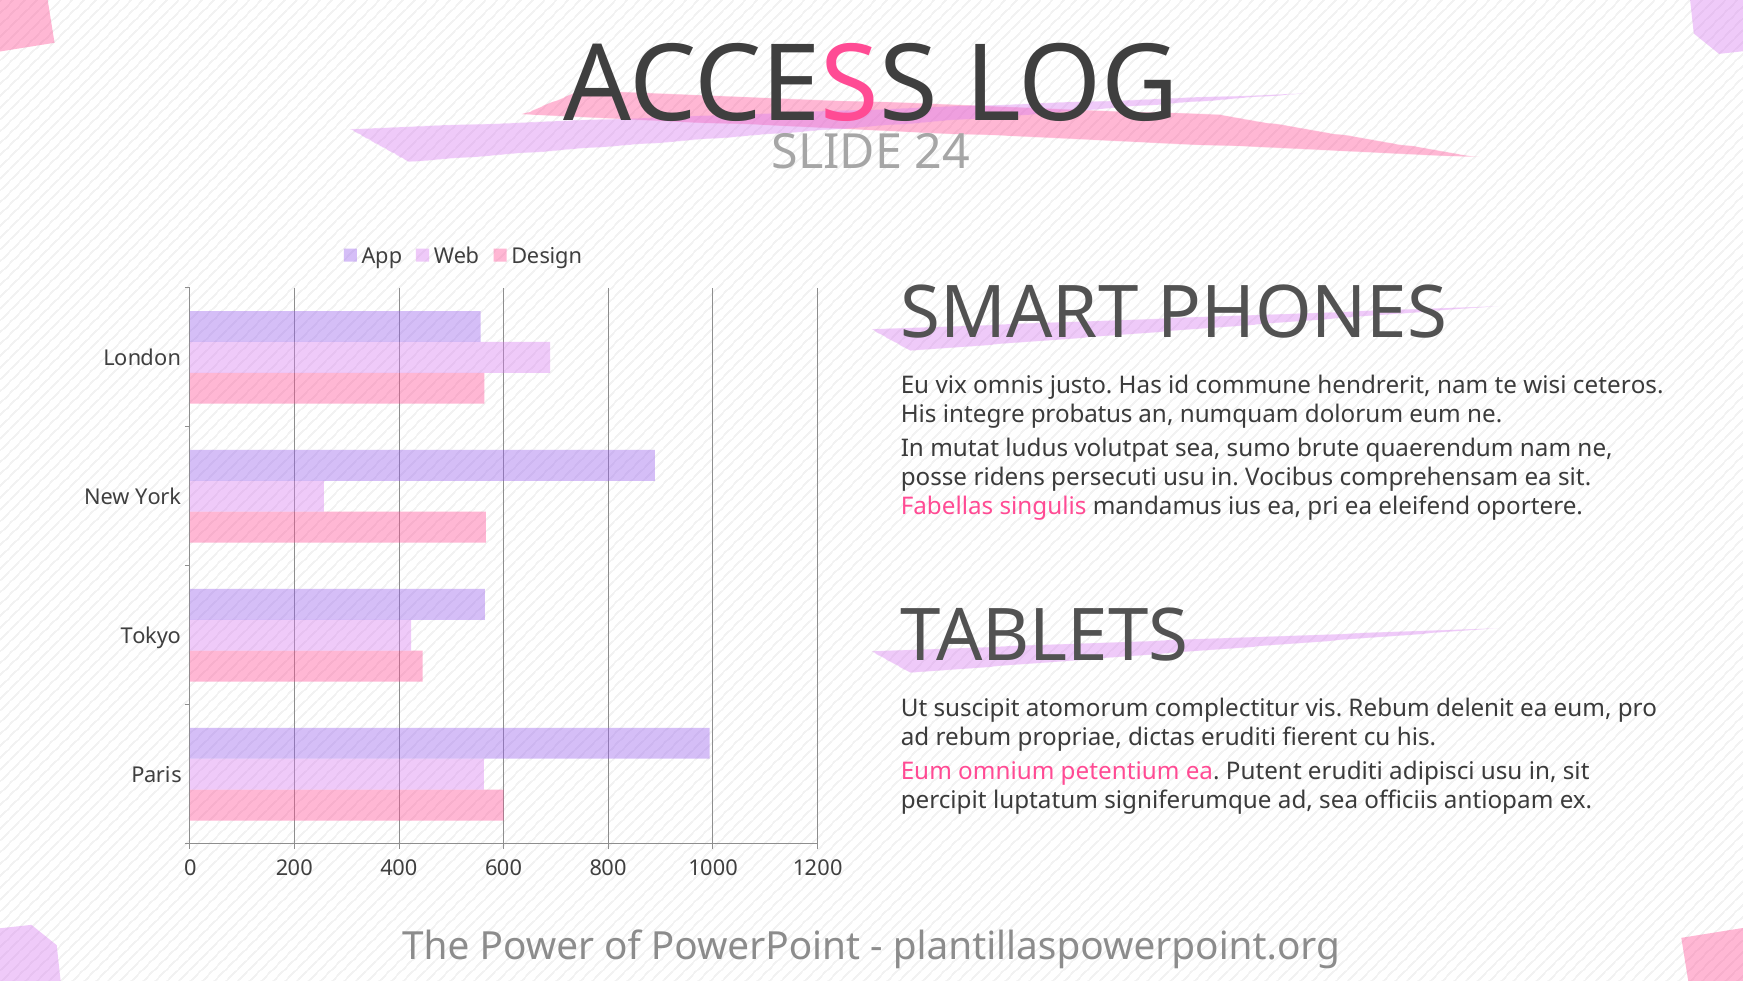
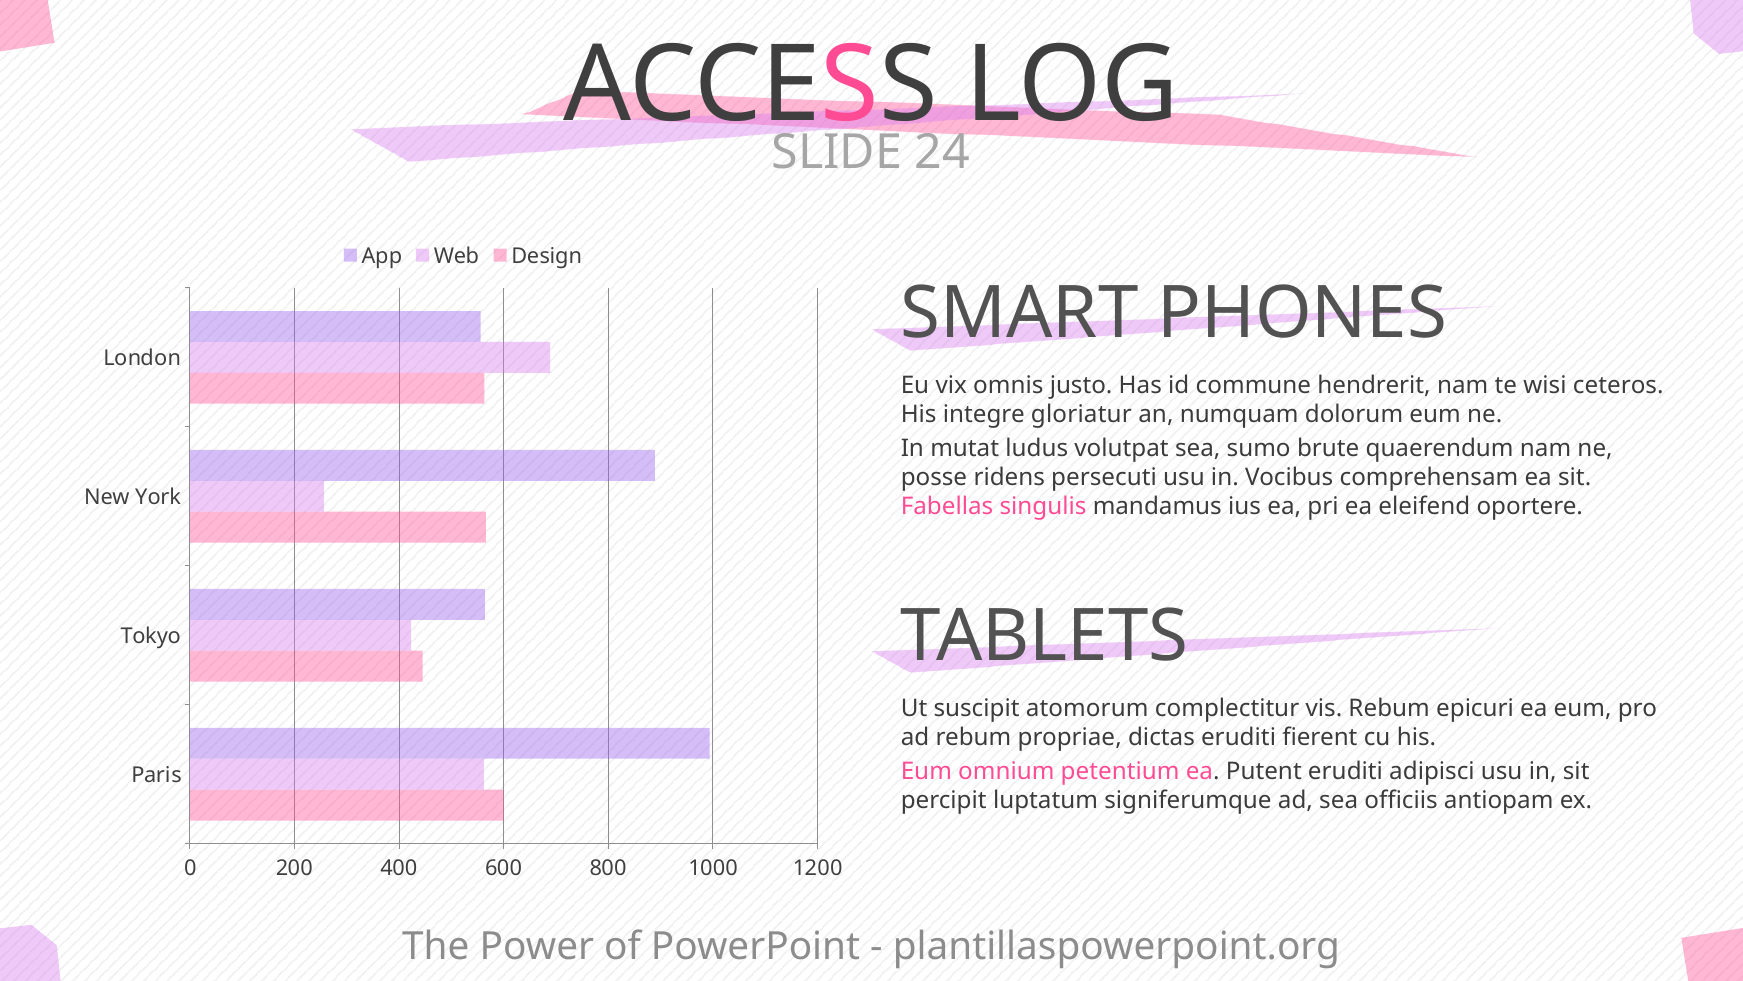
probatus: probatus -> gloriatur (1081, 414)
delenit: delenit -> epicuri (1475, 708)
